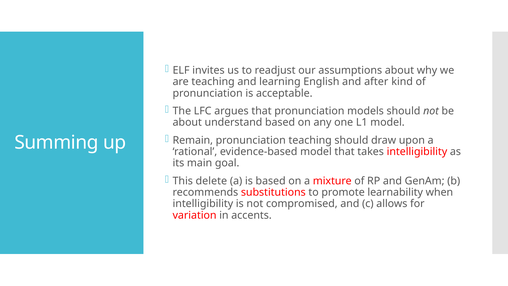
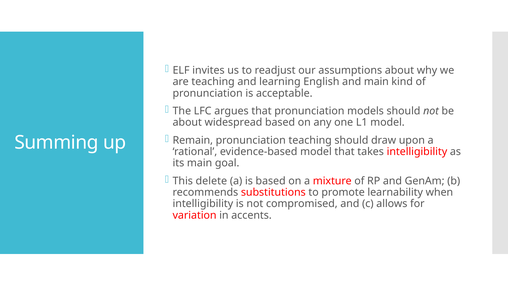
and after: after -> main (376, 82)
understand: understand -> widespread (233, 122)
